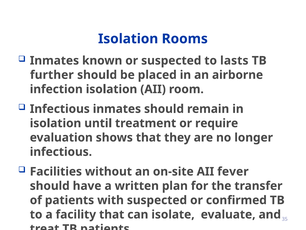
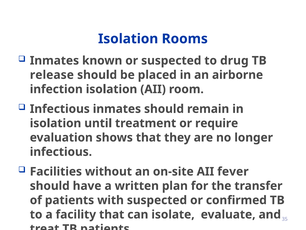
lasts: lasts -> drug (234, 60)
further: further -> release (52, 75)
